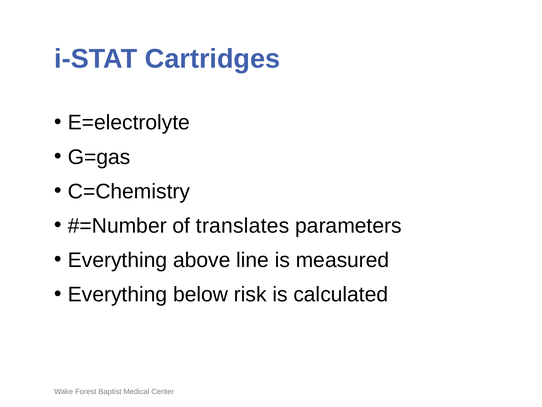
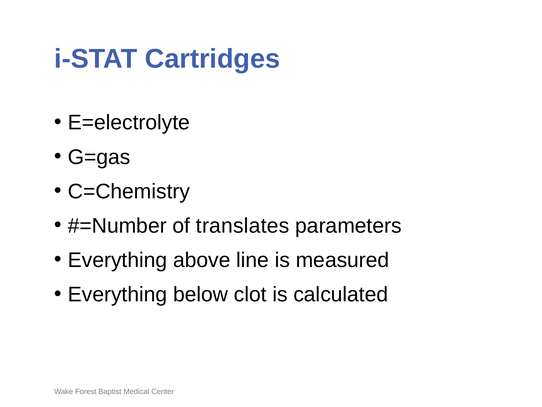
risk: risk -> clot (250, 294)
